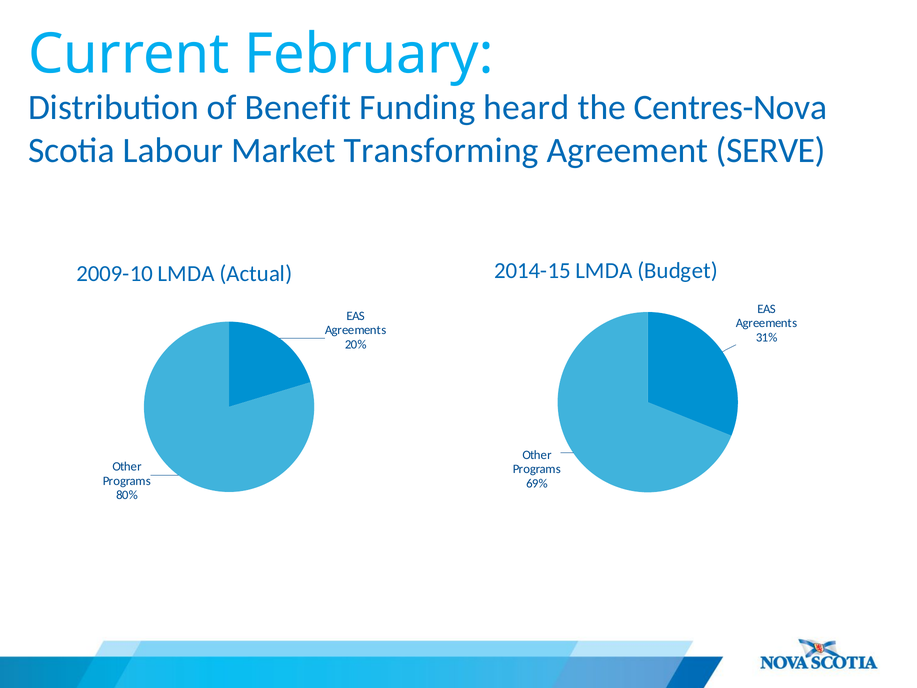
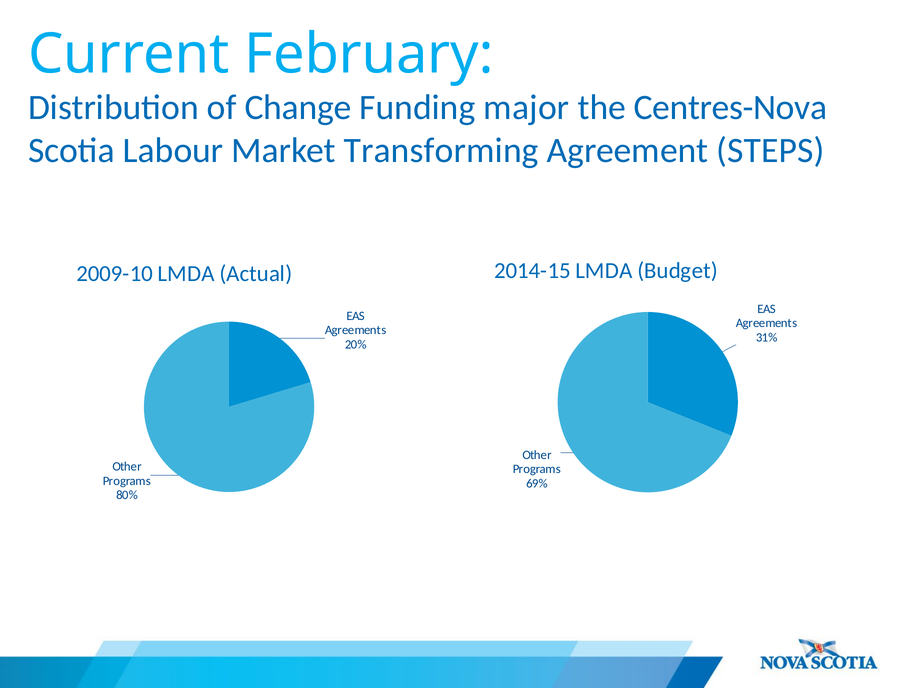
Benefit: Benefit -> Change (298, 108)
heard: heard -> major (526, 108)
SERVE: SERVE -> STEPS (770, 150)
